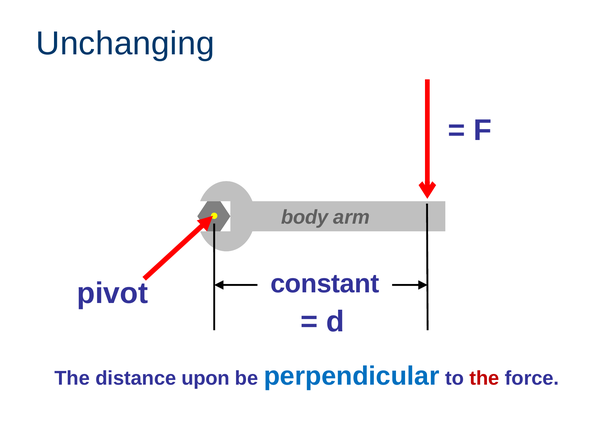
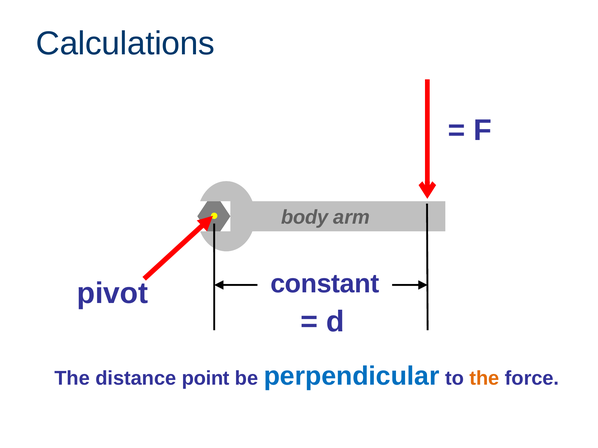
Unchanging: Unchanging -> Calculations (125, 44)
upon: upon -> point (206, 379)
the colour: red -> orange (484, 379)
